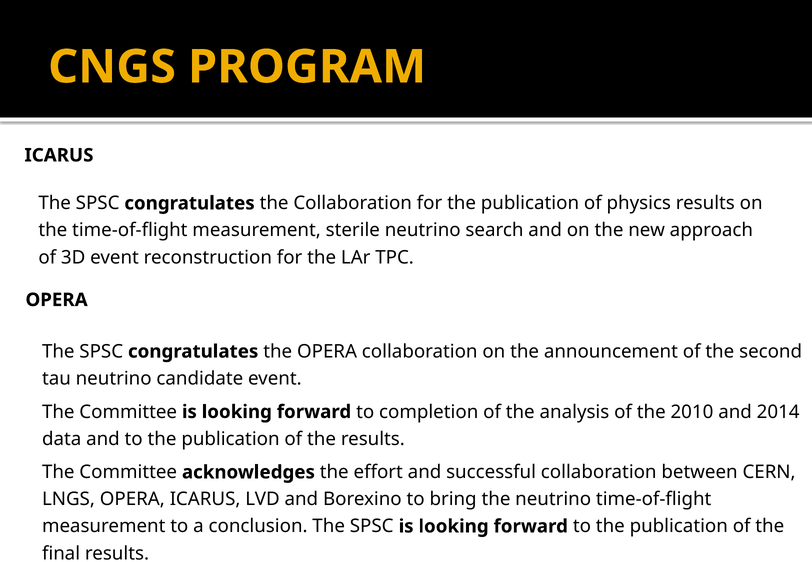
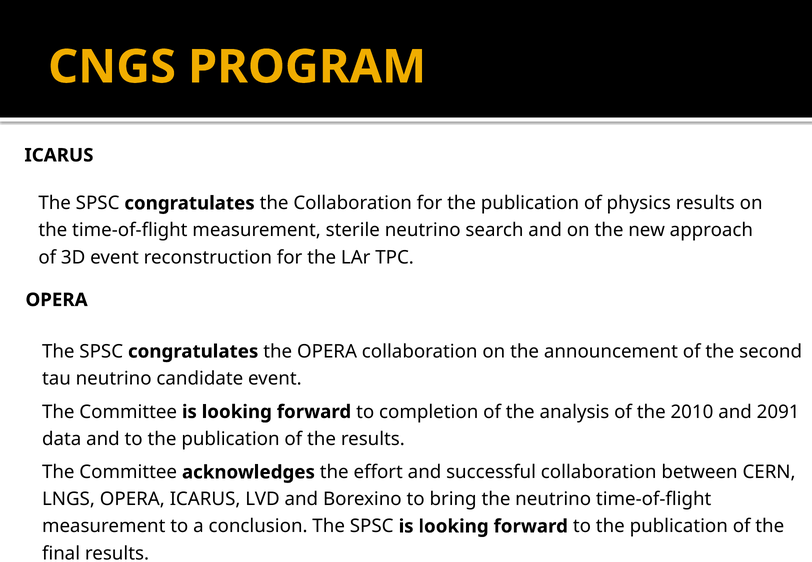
2014: 2014 -> 2091 (778, 412)
